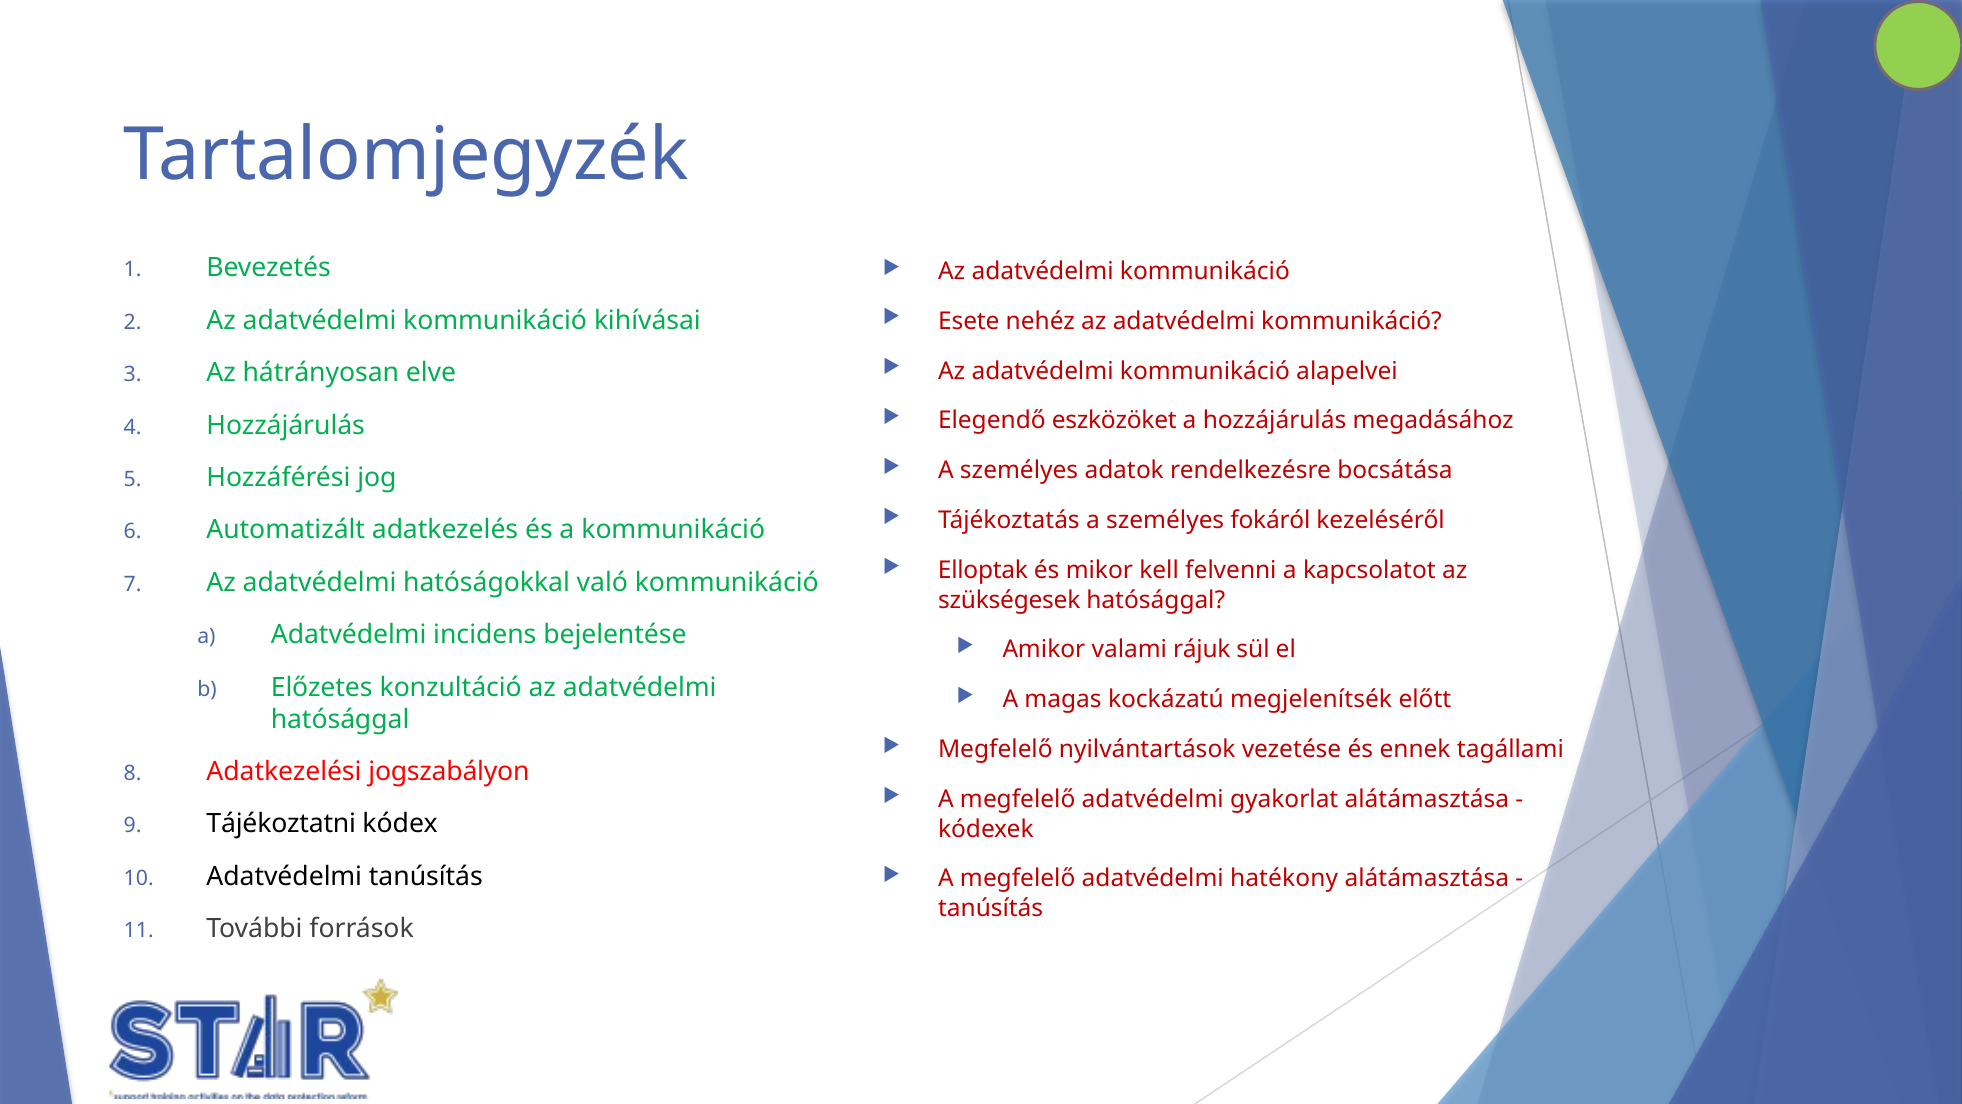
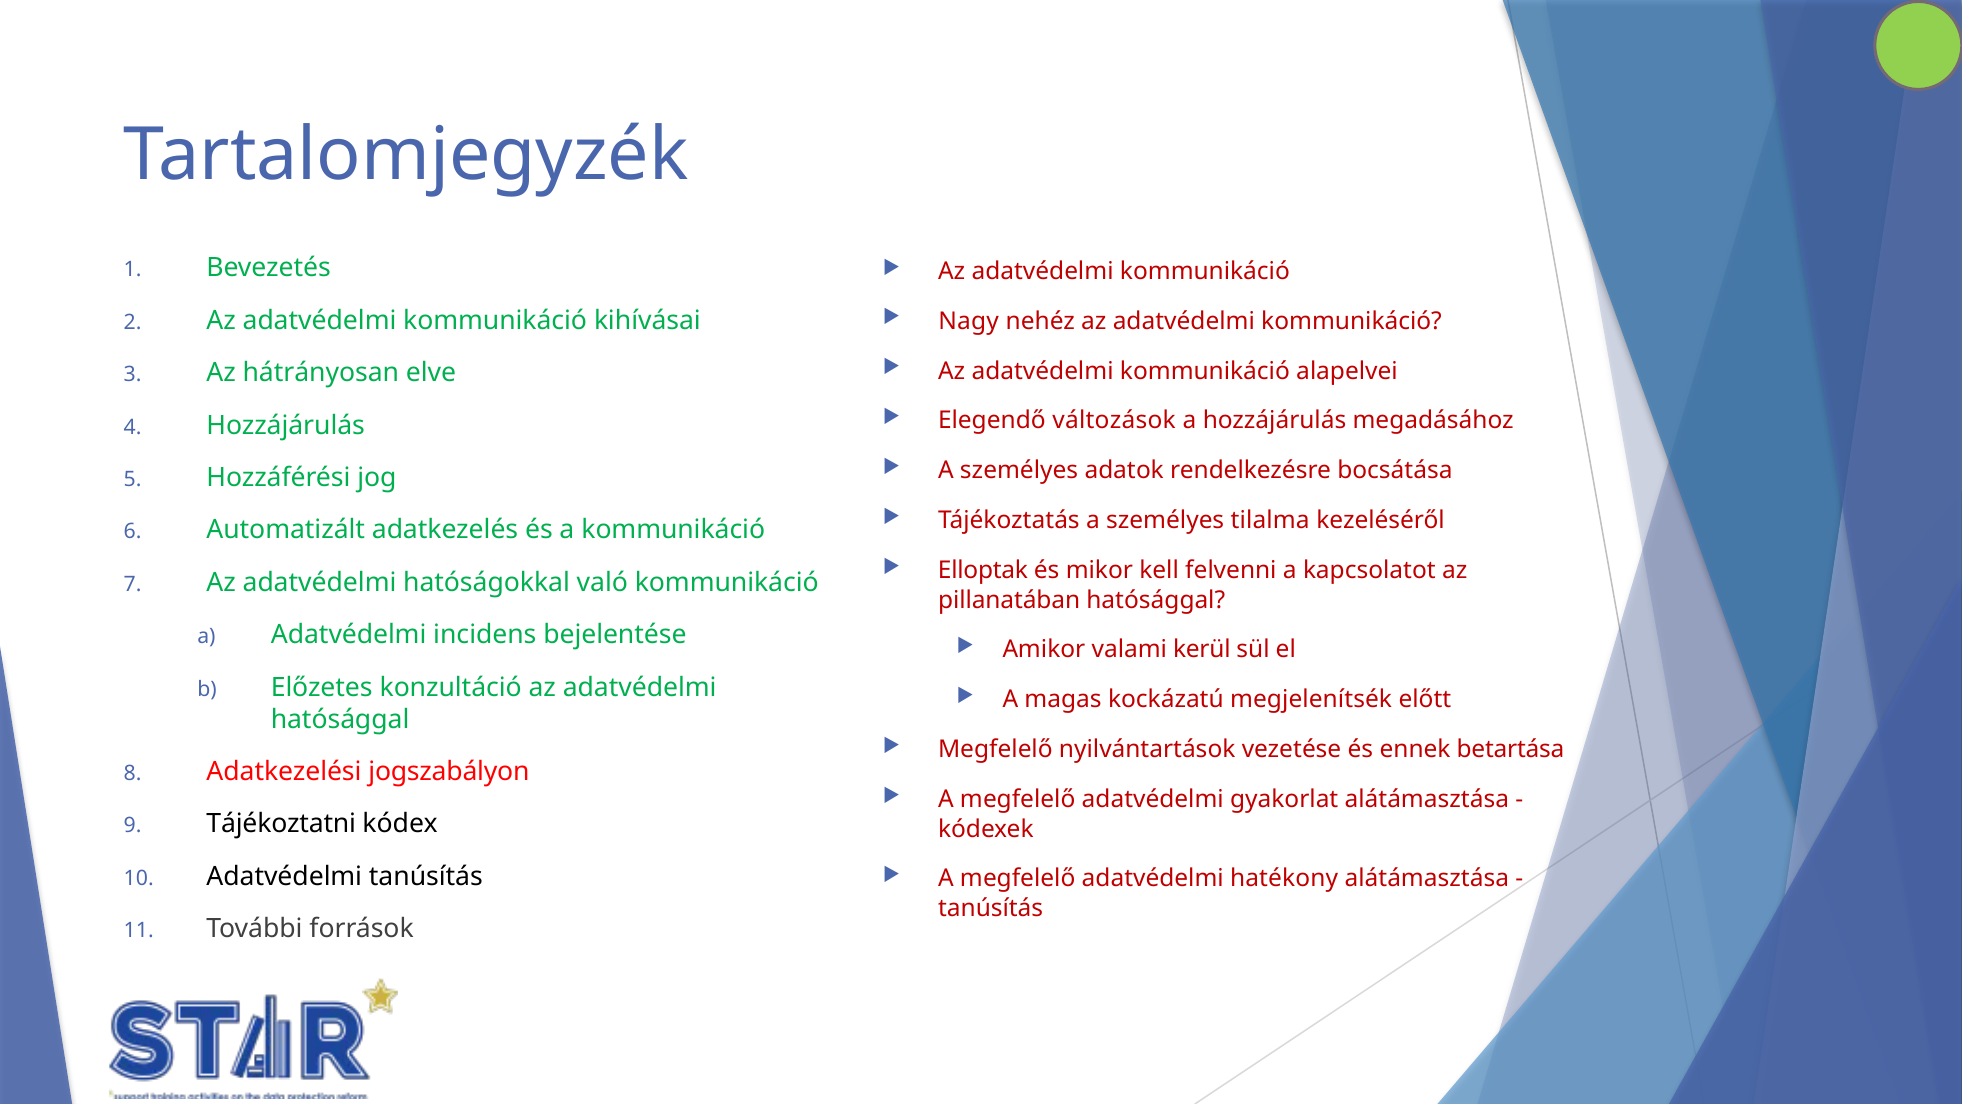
Esete: Esete -> Nagy (969, 321)
eszközöket: eszközöket -> változások (1114, 421)
fokáról: fokáról -> tilalma (1270, 520)
szükségesek: szükségesek -> pillanatában (1009, 600)
rájuk: rájuk -> kerül (1202, 650)
tagállami: tagállami -> betartása (1511, 749)
